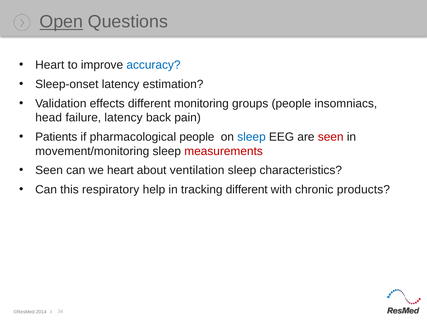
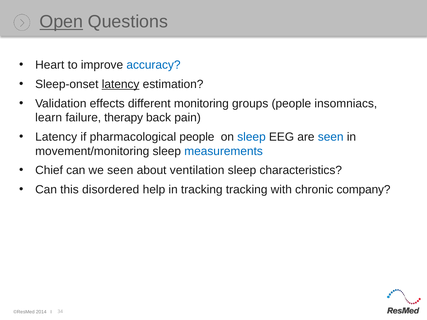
latency underline: none -> present (121, 84)
head: head -> learn (49, 118)
failure latency: latency -> therapy (124, 118)
Patients: Patients -> Latency (56, 137)
seen colour: red -> blue (331, 137)
measurements colour: red -> blue (224, 151)
Seen: Seen -> Chief (49, 170)
we heart: heart -> seen (120, 170)
respiratory: respiratory -> disordered (111, 190)
tracking different: different -> tracking (247, 190)
products: products -> company (364, 190)
